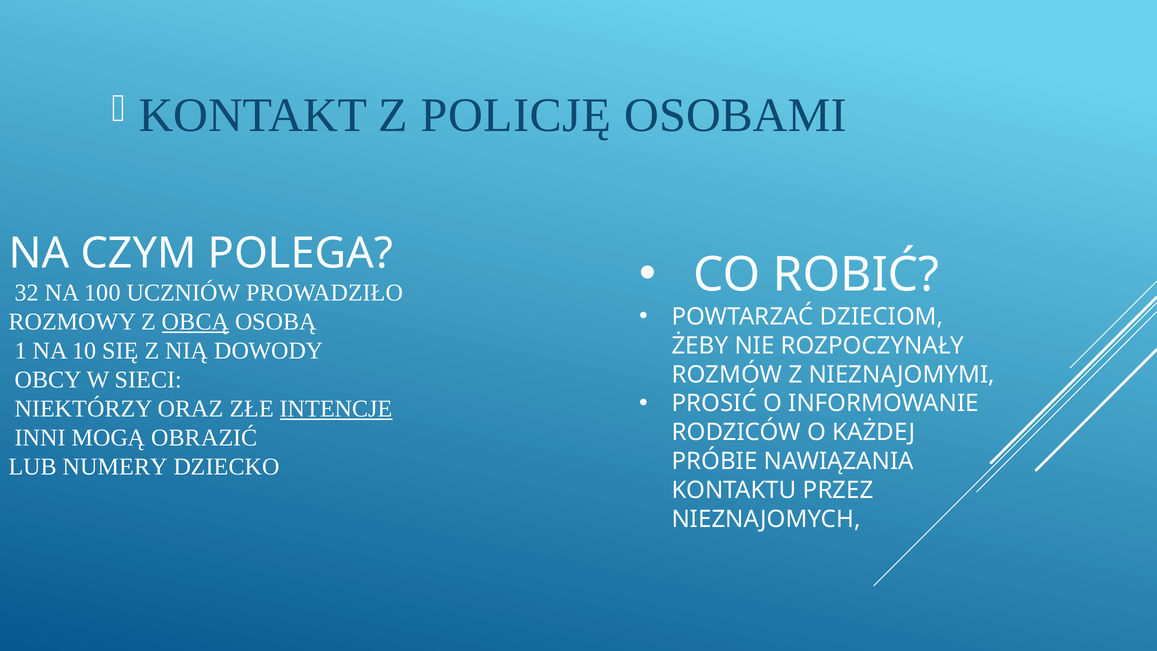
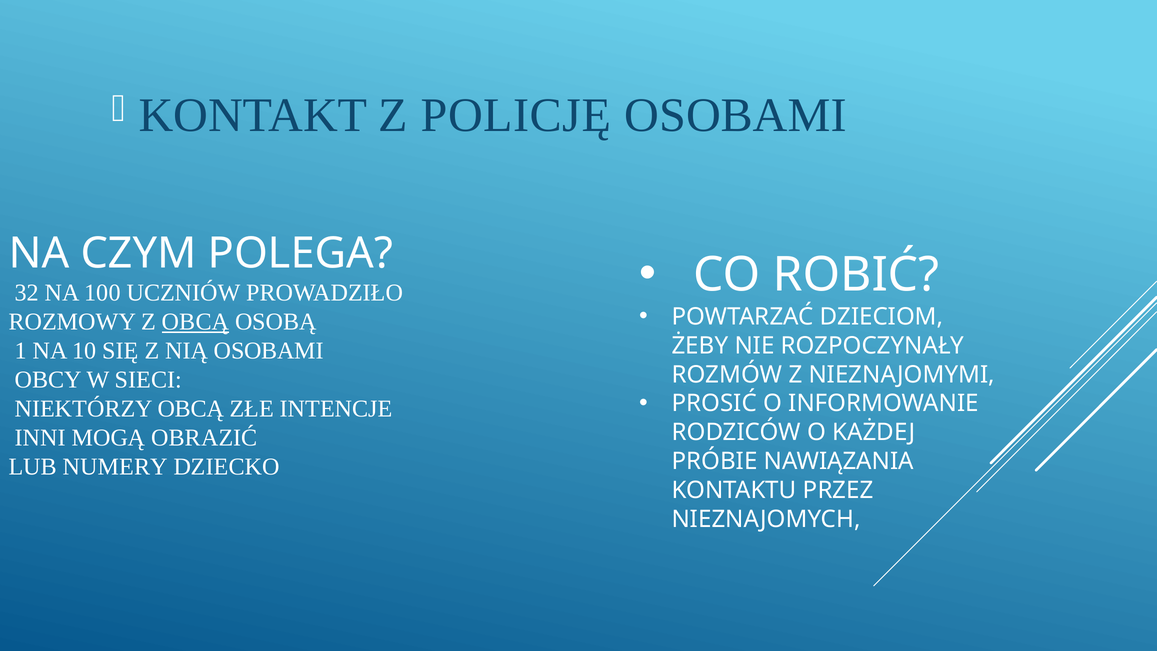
NIĄ DOWODY: DOWODY -> OSOBAMI (269, 351)
NIEKTÓRZY ORAZ: ORAZ -> OBCĄ (191, 409)
INTENCJE underline: present -> none (336, 409)
